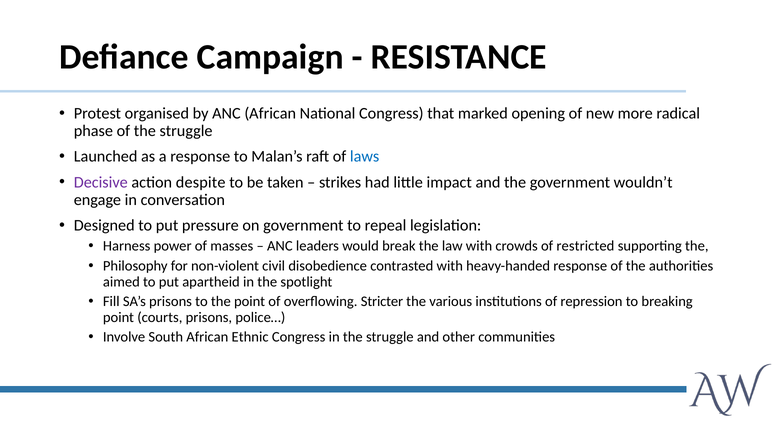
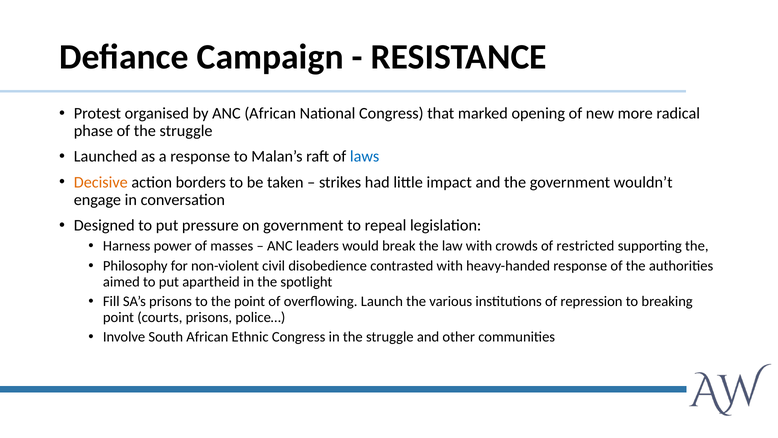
Decisive colour: purple -> orange (101, 182)
despite: despite -> borders (201, 182)
Stricter: Stricter -> Launch (382, 301)
